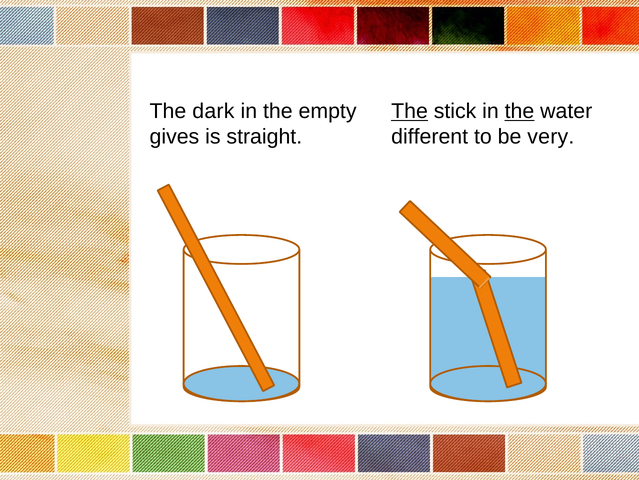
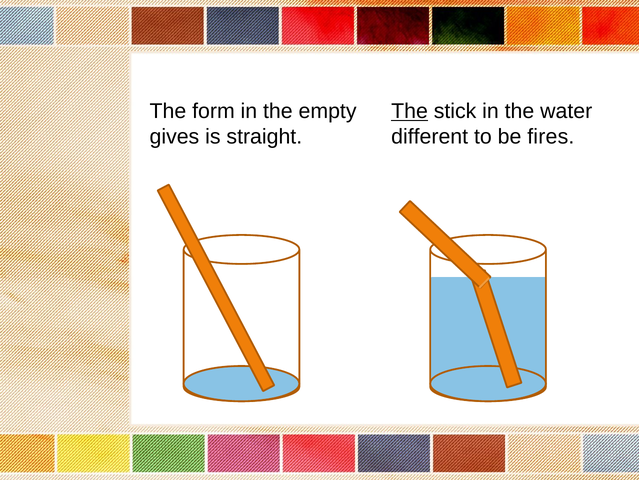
dark: dark -> form (213, 111)
the underline: present -> none (519, 111)
very: very -> fires (551, 137)
